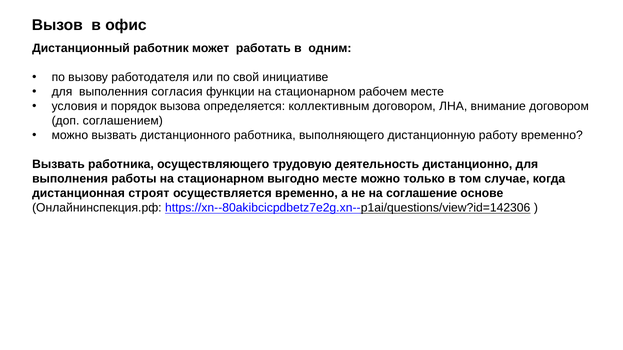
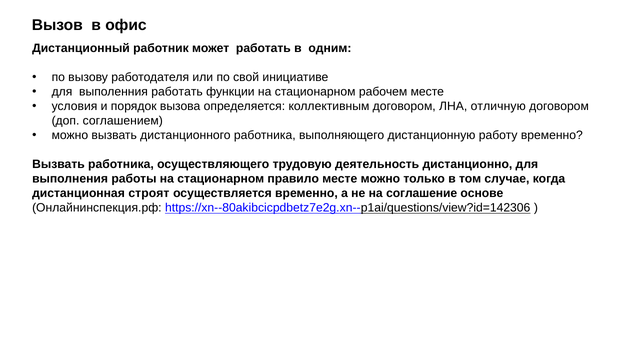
выполенния согласия: согласия -> работать (177, 92)
внимание: внимание -> отличную (498, 106)
выгодно: выгодно -> правило (293, 179)
